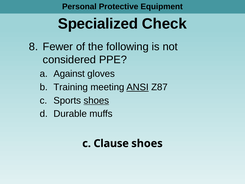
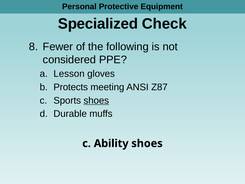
Against: Against -> Lesson (69, 74)
Training: Training -> Protects (71, 87)
ANSI underline: present -> none (138, 87)
Clause: Clause -> Ability (111, 143)
